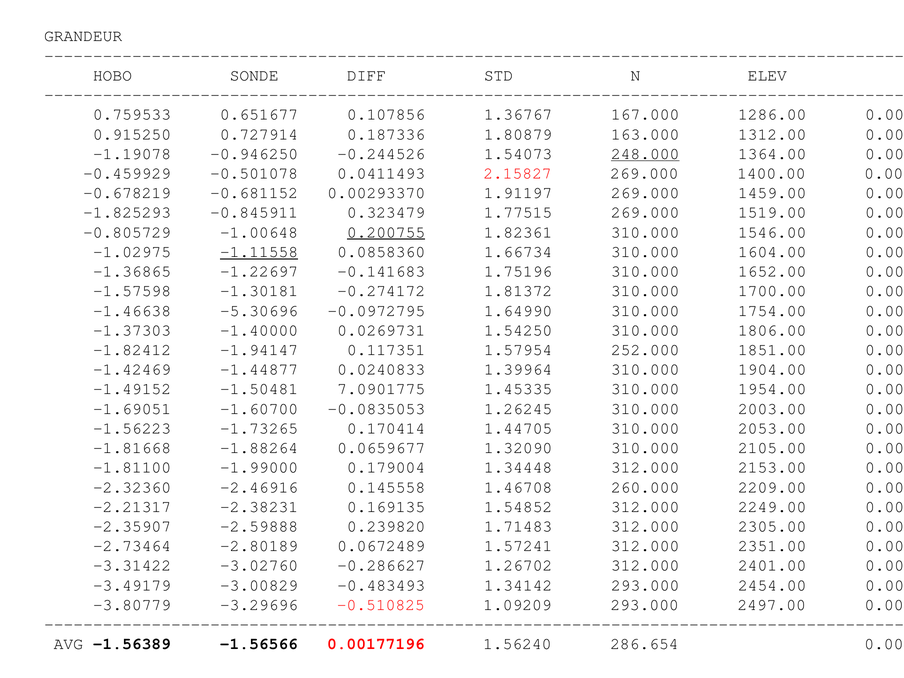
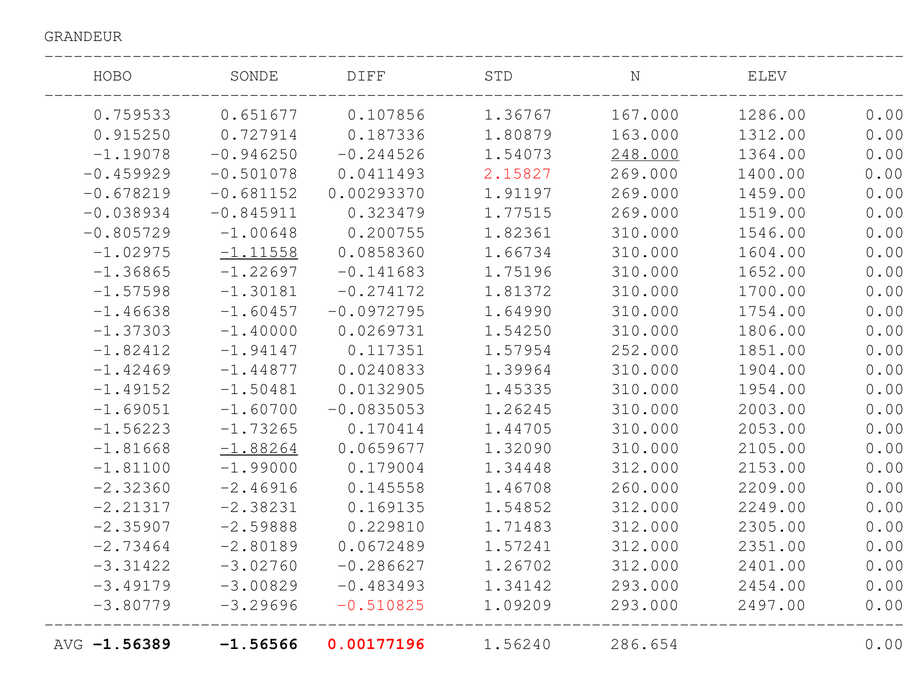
-1.825293: -1.825293 -> -0.038934 (127, 213)
0.200755 underline: present -> none (386, 232)
-5.30696: -5.30696 -> -1.60457 (259, 311)
7.0901775: 7.0901775 -> 0.0132905 (381, 389)
-1.88264 underline: none -> present (259, 448)
0.239820: 0.239820 -> 0.229810 (386, 526)
